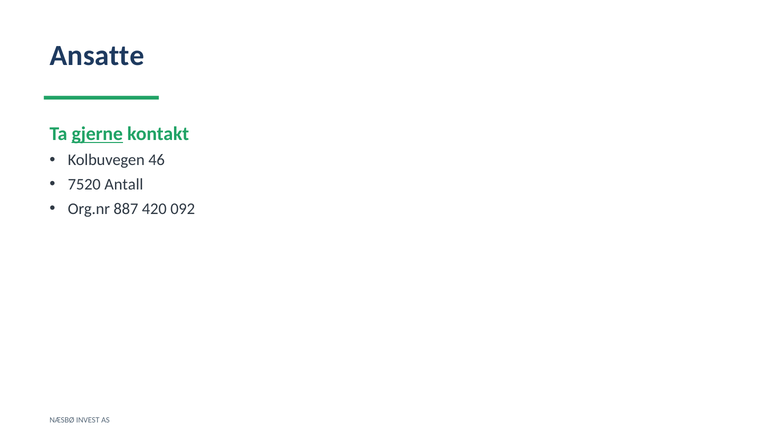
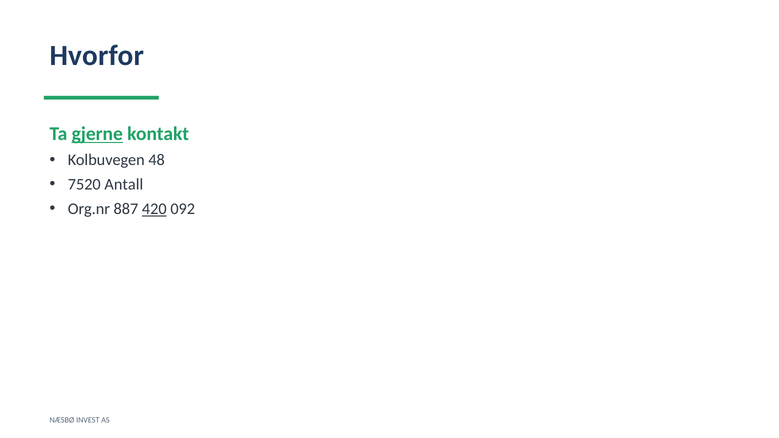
Ansatte: Ansatte -> Hvorfor (97, 56)
46: 46 -> 48 (157, 160)
420 underline: none -> present (154, 209)
